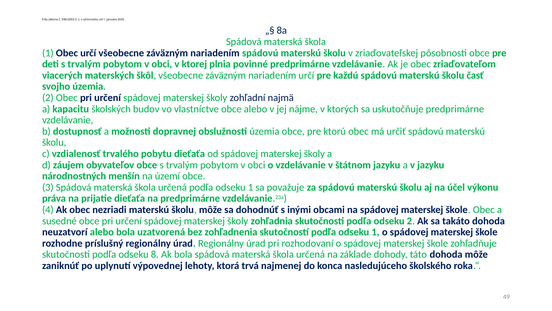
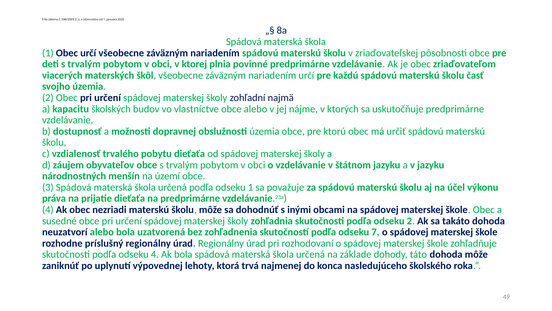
skutočností podľa odseku 1: 1 -> 7 (375, 232)
odseku 8: 8 -> 4 (155, 254)
